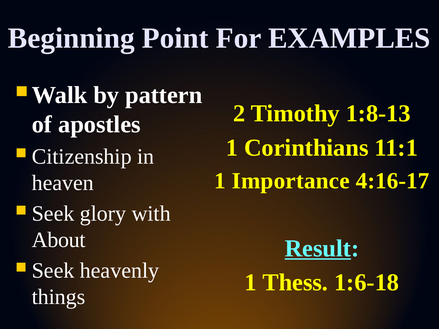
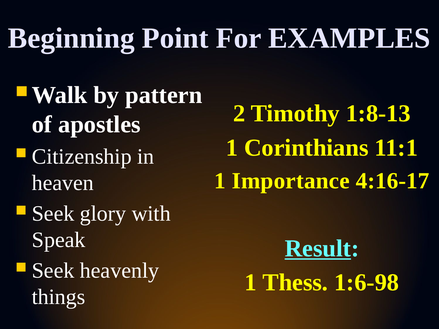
About: About -> Speak (59, 240)
1:6-18: 1:6-18 -> 1:6-98 (367, 283)
